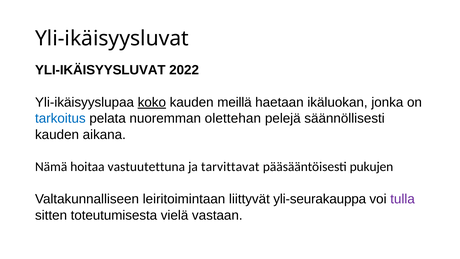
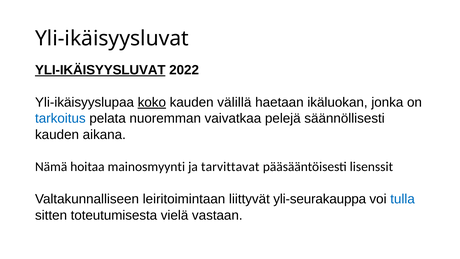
YLI-IKÄISYYSLUVAT underline: none -> present (100, 70)
meillä: meillä -> välillä (234, 102)
olettehan: olettehan -> vaivatkaa (233, 118)
vastuutettuna: vastuutettuna -> mainosmyynti (146, 167)
pukujen: pukujen -> lisenssit (371, 167)
tulla colour: purple -> blue (403, 199)
